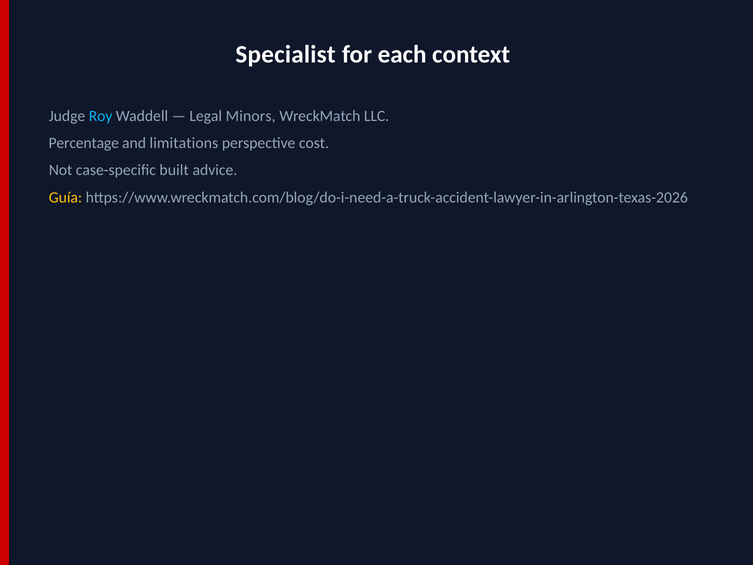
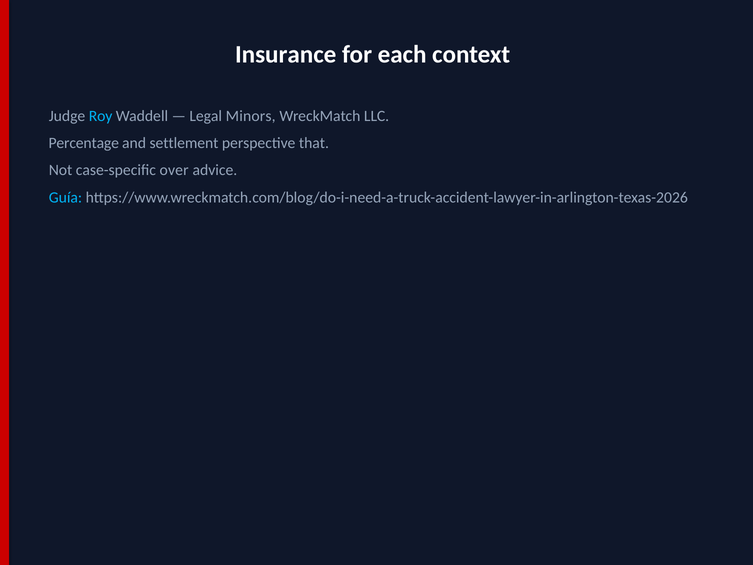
Specialist: Specialist -> Insurance (286, 54)
limitations: limitations -> settlement (184, 143)
cost: cost -> that (314, 143)
built: built -> over (174, 170)
Guía colour: yellow -> light blue (65, 197)
